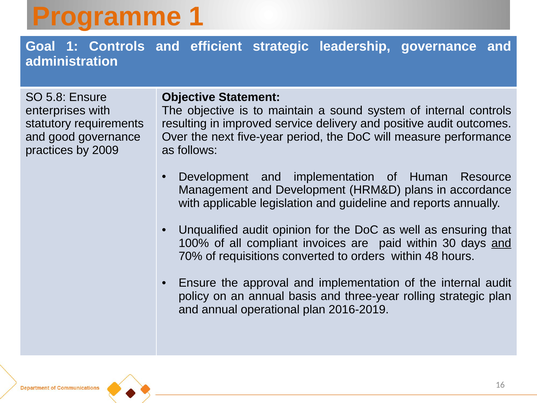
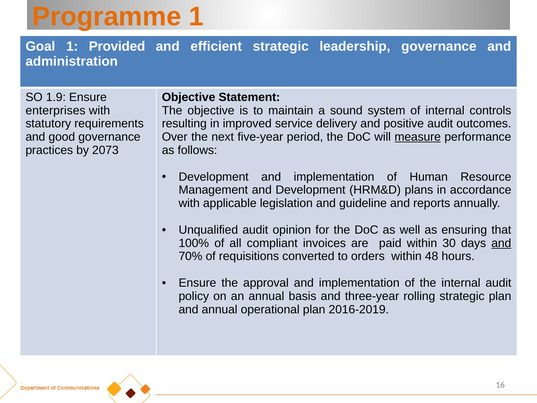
1 Controls: Controls -> Provided (117, 46)
5.8: 5.8 -> 1.9 (56, 97)
measure underline: none -> present (418, 137)
2009: 2009 -> 2073 (105, 150)
